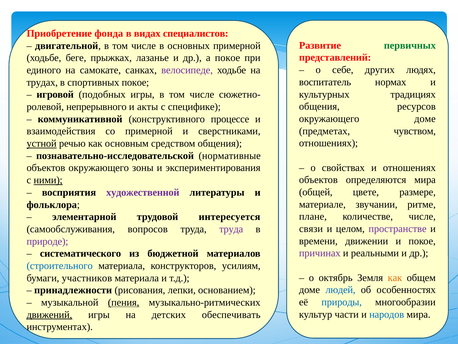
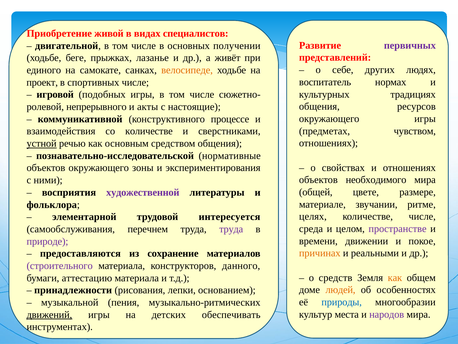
фонда: фонда -> живой (109, 33)
первичных colour: green -> purple (410, 45)
основных примерной: примерной -> получении (237, 46)
а покое: покое -> живёт (228, 58)
велосипеде colour: purple -> orange (187, 70)
трудах: трудах -> проект (42, 82)
спортивных покое: покое -> числе (135, 82)
специфике: специфике -> настоящие (194, 107)
окружающего доме: доме -> игры (425, 119)
со примерной: примерной -> количестве (149, 131)
определяются: определяются -> необходимого (376, 180)
ними underline: present -> none (48, 180)
плане: плане -> целях (313, 216)
связи: связи -> среда (311, 228)
вопросов: вопросов -> перечнем (148, 229)
причинах colour: purple -> orange (320, 253)
систематического: систематического -> предоставляются (80, 253)
бюджетной: бюджетной -> сохранение (173, 253)
строительного colour: blue -> purple (60, 265)
усилиям: усилиям -> данного (241, 265)
октябрь: октябрь -> средств (336, 277)
участников: участников -> аттестацию (87, 278)
людей colour: blue -> orange (340, 289)
пения underline: present -> none (124, 302)
части: части -> места (347, 314)
народов colour: blue -> purple (387, 314)
